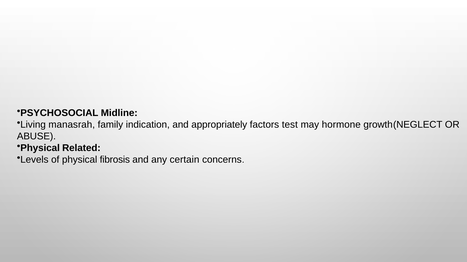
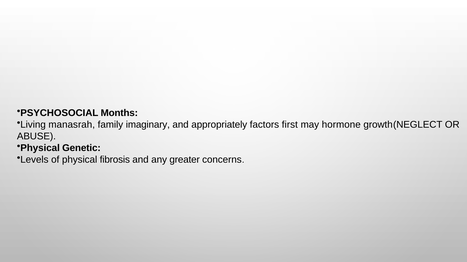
Midline: Midline -> Months (119, 113)
indication: indication -> imaginary (148, 125)
test: test -> first (290, 125)
Related: Related -> Genetic (81, 148)
certain: certain -> greater (185, 160)
